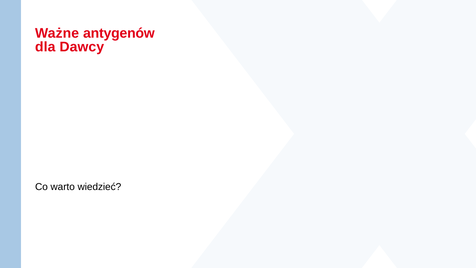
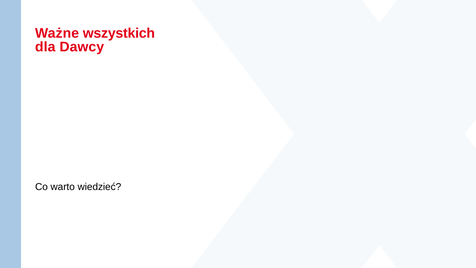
antygenów: antygenów -> wszystkich (119, 33)
